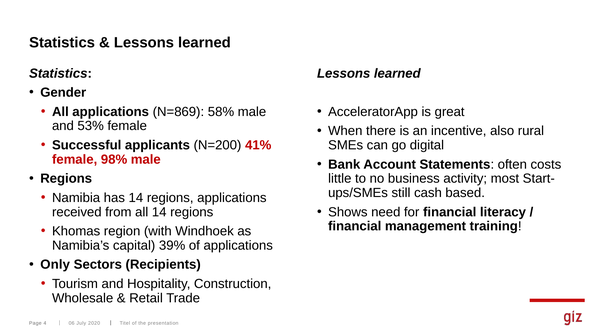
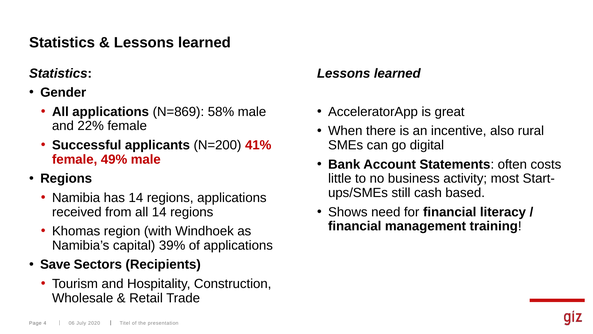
53%: 53% -> 22% (91, 126)
98%: 98% -> 49% (114, 159)
Only: Only -> Save (55, 264)
